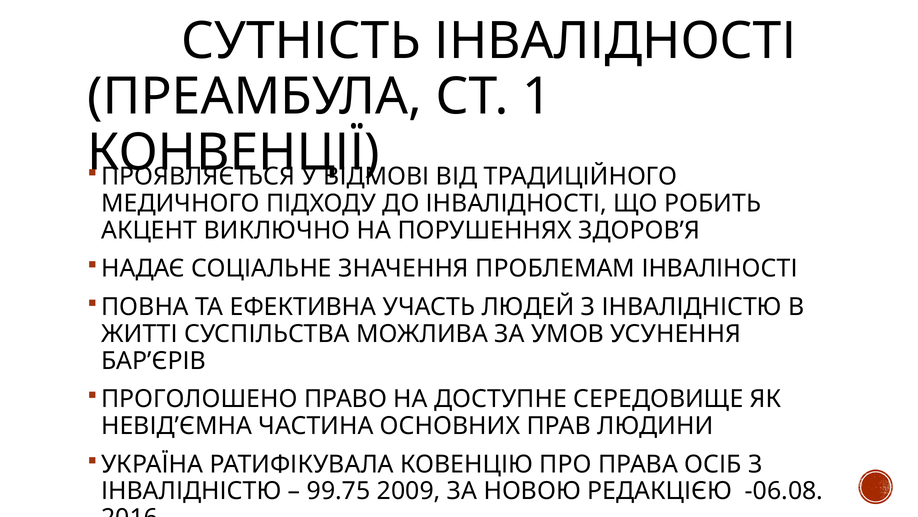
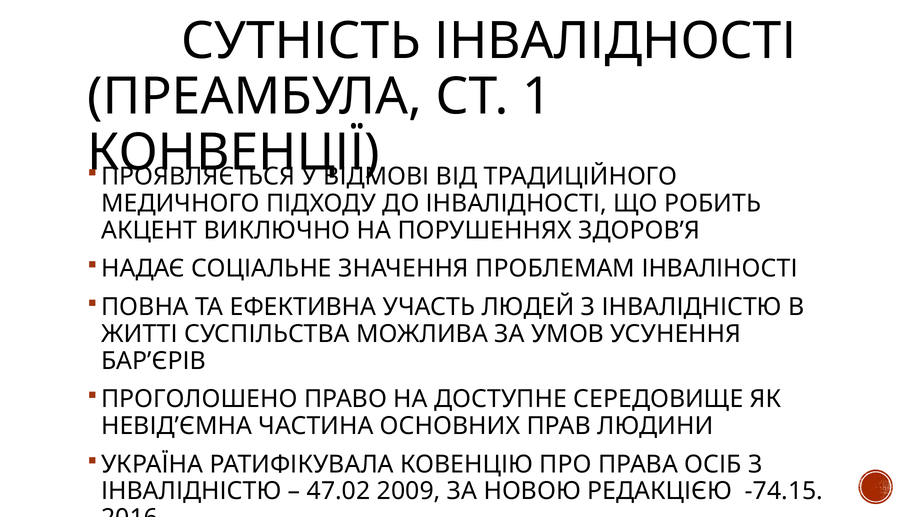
99.75: 99.75 -> 47.02 (339, 491)
-06.08: -06.08 -> -74.15 (784, 491)
